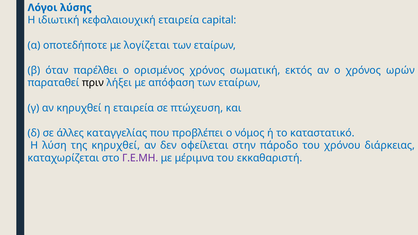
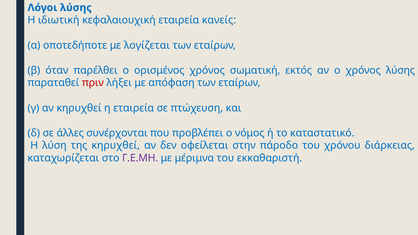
capital: capital -> κανείς (219, 20)
χρόνος ωρών: ωρών -> λύσης (400, 70)
πριν colour: black -> red (93, 83)
καταγγελίας: καταγγελίας -> συνέρχονται (117, 133)
